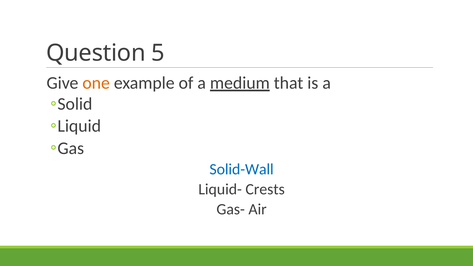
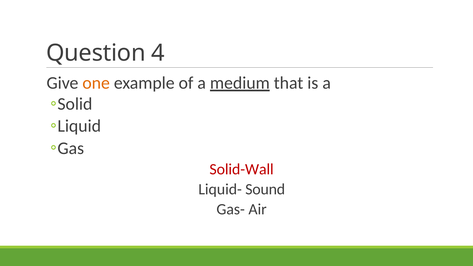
5: 5 -> 4 (158, 53)
Solid-Wall colour: blue -> red (242, 169)
Crests: Crests -> Sound (265, 189)
